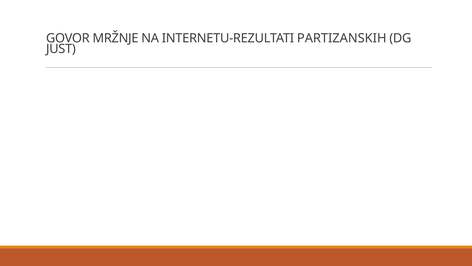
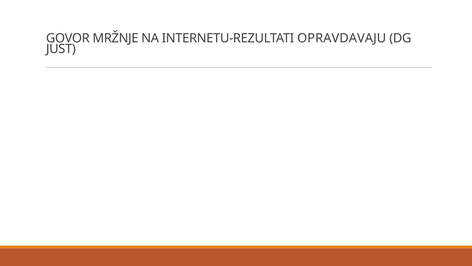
PARTIZANSKIH: PARTIZANSKIH -> OPRAVDAVAJU (342, 38)
